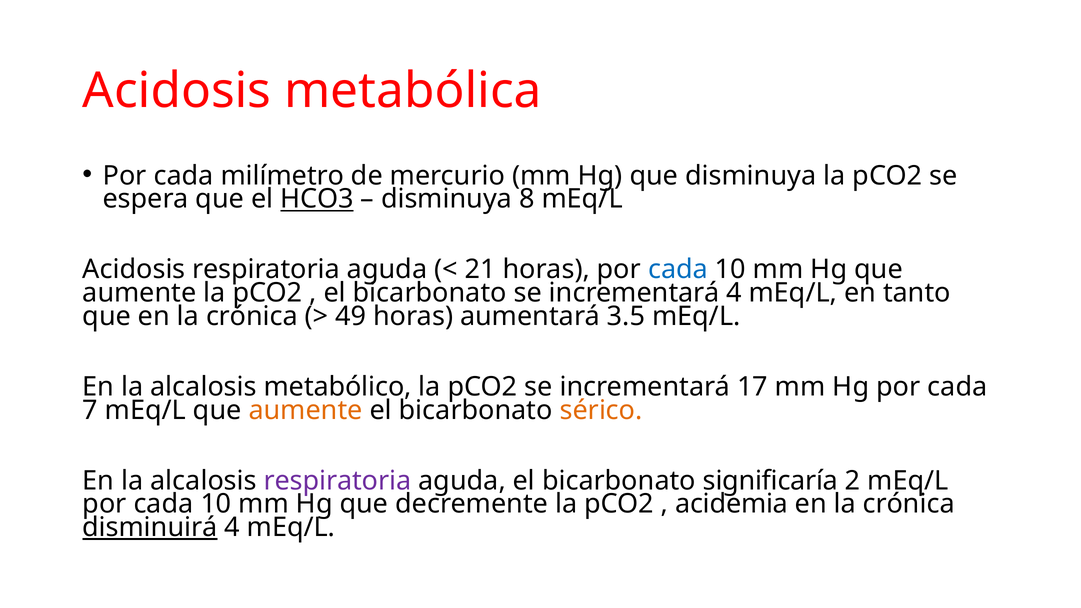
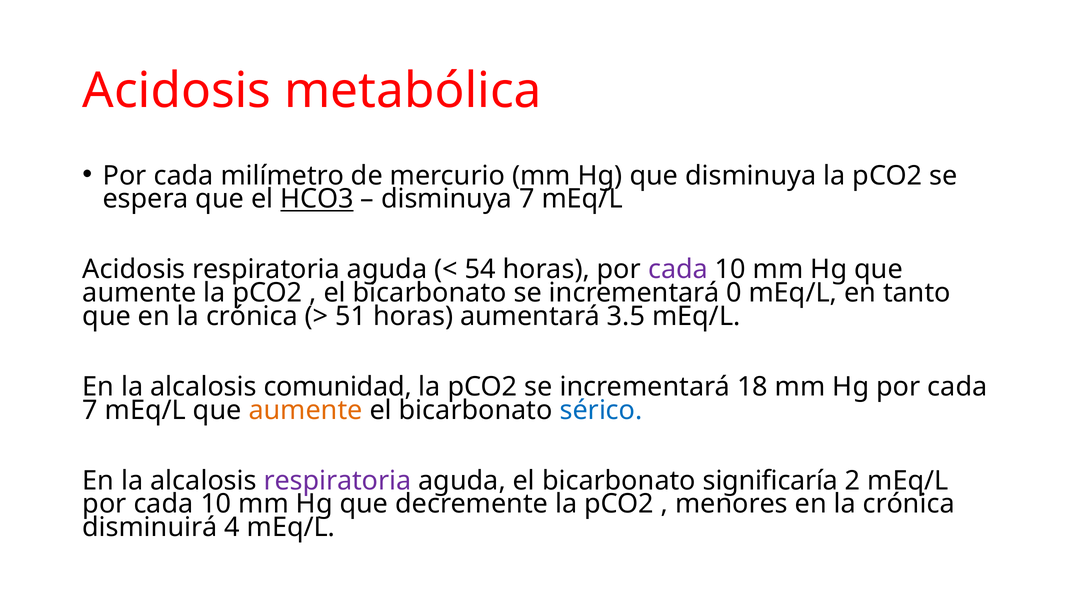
disminuya 8: 8 -> 7 (527, 199)
21: 21 -> 54 (480, 270)
cada colour: blue -> purple (678, 270)
incrementará 4: 4 -> 0 (734, 293)
49: 49 -> 51 (351, 316)
metabólico: metabólico -> comunidad (338, 387)
17: 17 -> 18 (752, 387)
sérico colour: orange -> blue (601, 410)
acidemia: acidemia -> menores (732, 504)
disminuirá underline: present -> none (150, 527)
